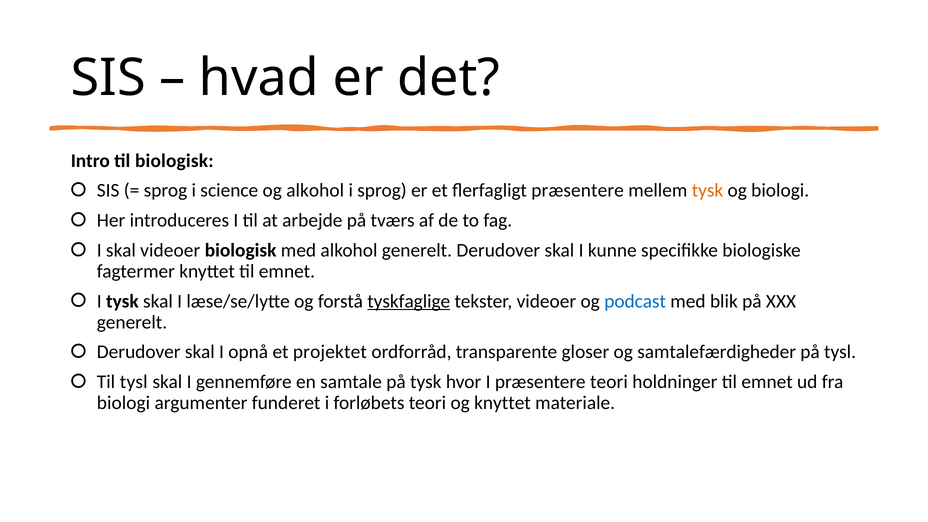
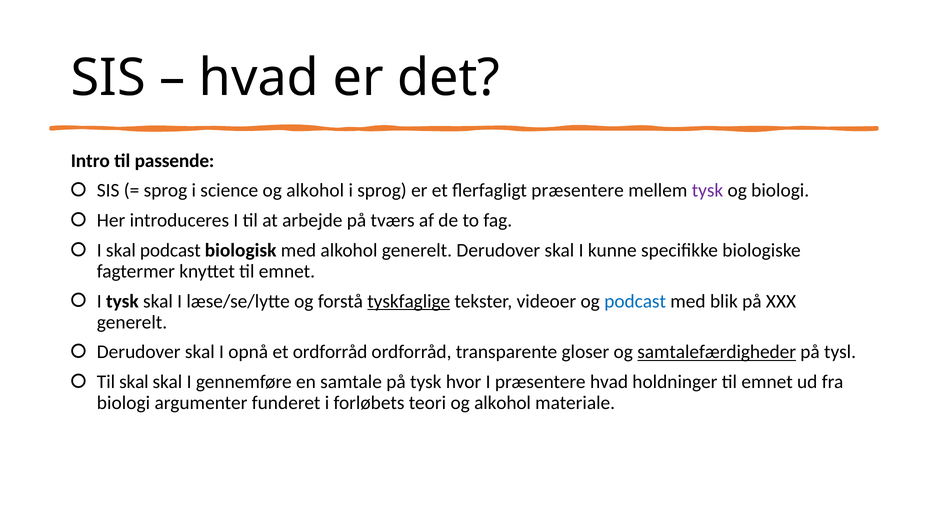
til biologisk: biologisk -> passende (174, 161)
tysk colour: orange -> purple (707, 191)
skal videoer: videoer -> podcast (170, 250)
et projektet: projektet -> ordforråd (330, 352)
samtalefærdigheder underline: none -> present (717, 352)
Til tysl: tysl -> skal (134, 382)
præsentere teori: teori -> hvad (609, 382)
teori og knyttet: knyttet -> alkohol (503, 403)
